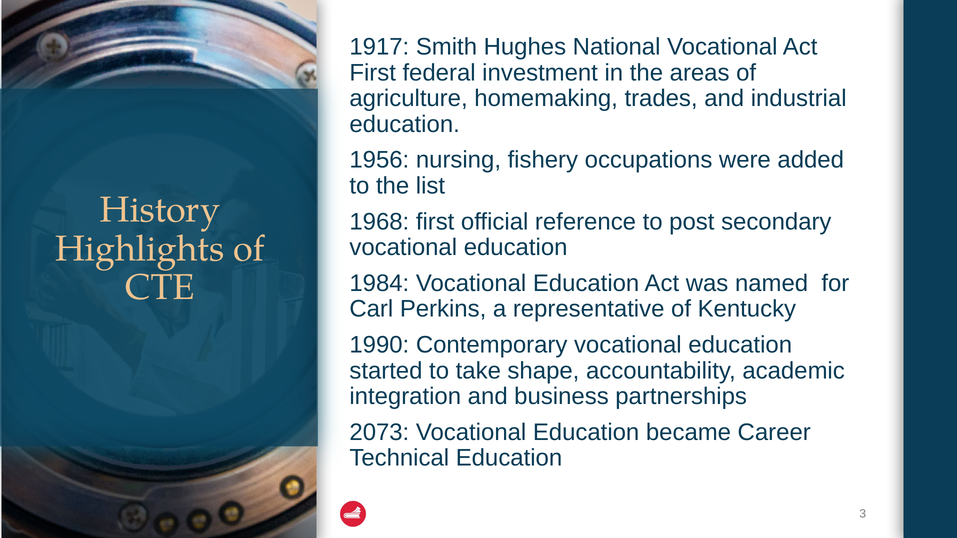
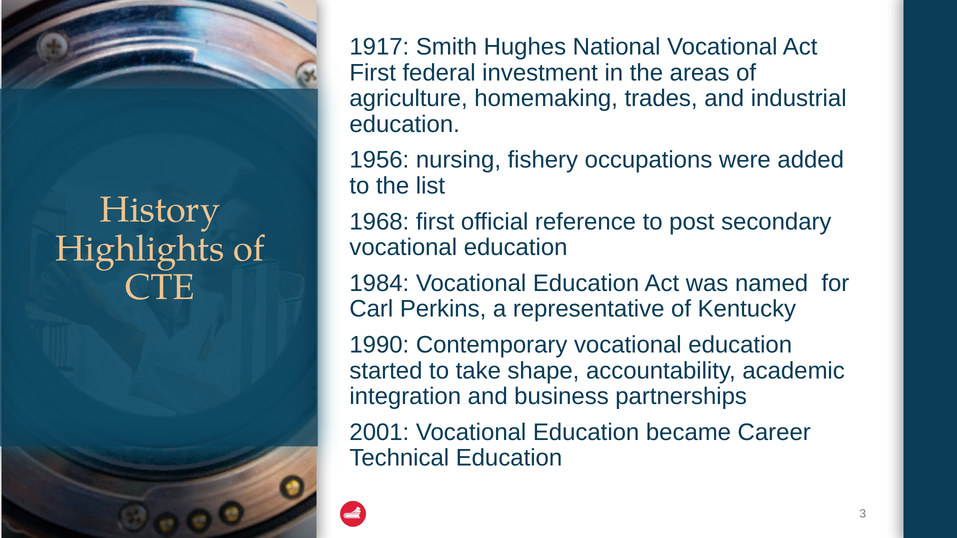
2073: 2073 -> 2001 (379, 432)
